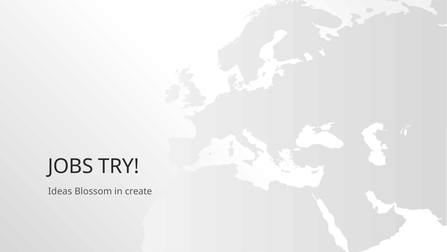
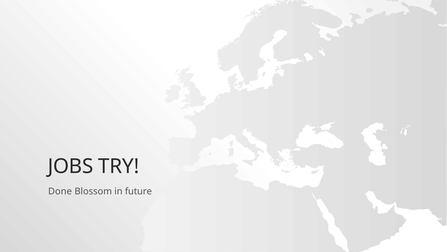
Ideas: Ideas -> Done (60, 191)
create: create -> future (138, 191)
